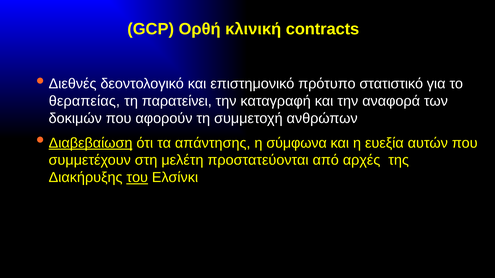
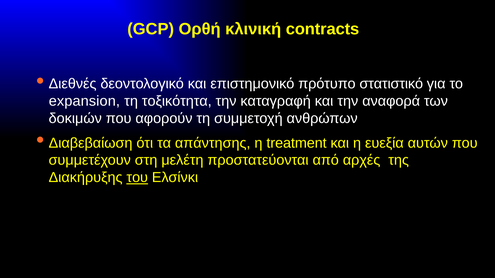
θεραπείας: θεραπείας -> expansion (84, 101)
παρατείνει: παρατείνει -> τοξικότητα (177, 101)
Διαβεβαίωση underline: present -> none (91, 143)
σύμφωνα: σύμφωνα -> treatment (297, 143)
